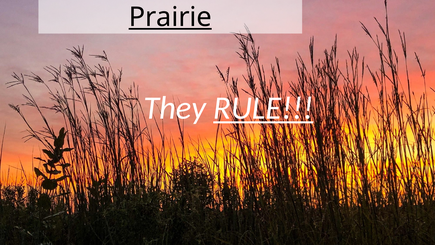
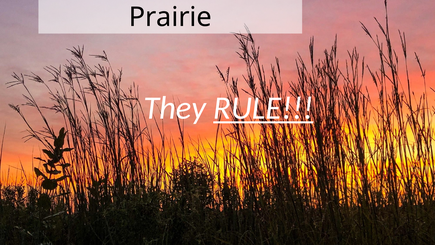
Prairie underline: present -> none (170, 17)
